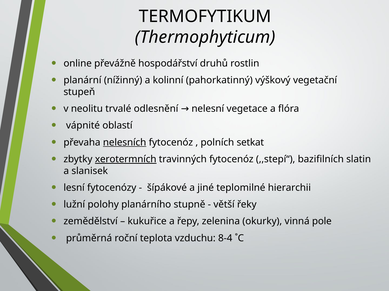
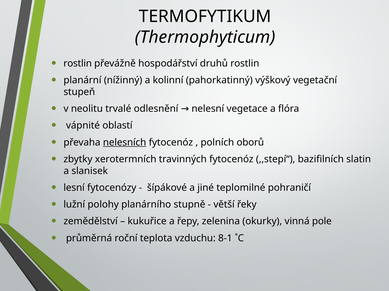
online: online -> rostlin (78, 64)
setkat: setkat -> oborů (250, 143)
xerotermních underline: present -> none (126, 160)
hierarchii: hierarchii -> pohraničí (289, 188)
8-4: 8-4 -> 8-1 (225, 239)
